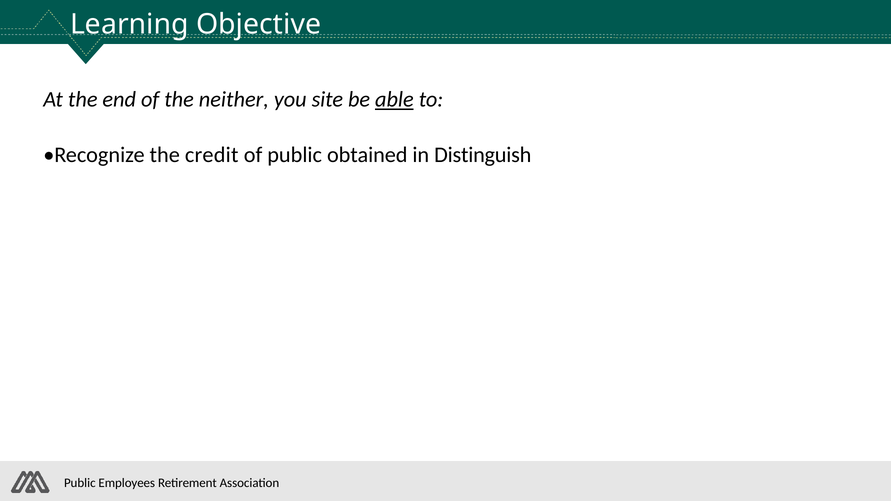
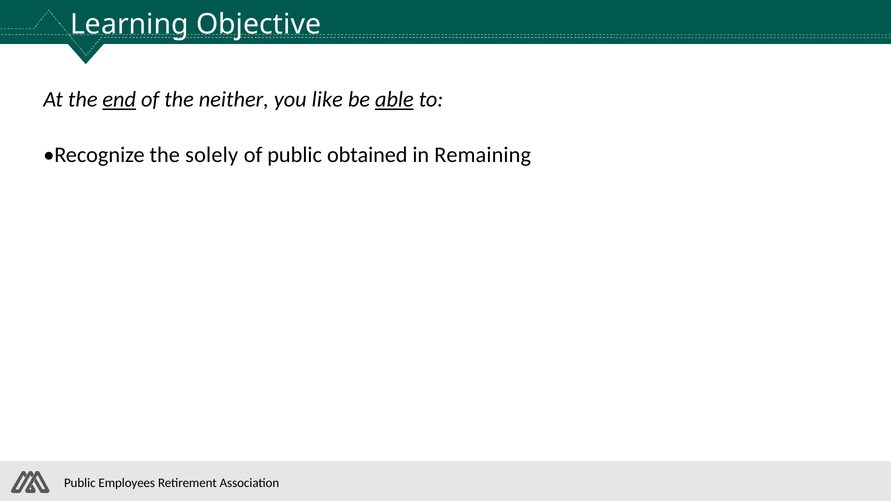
end underline: none -> present (119, 100)
site: site -> like (327, 100)
credit: credit -> solely (212, 155)
Distinguish: Distinguish -> Remaining (483, 155)
